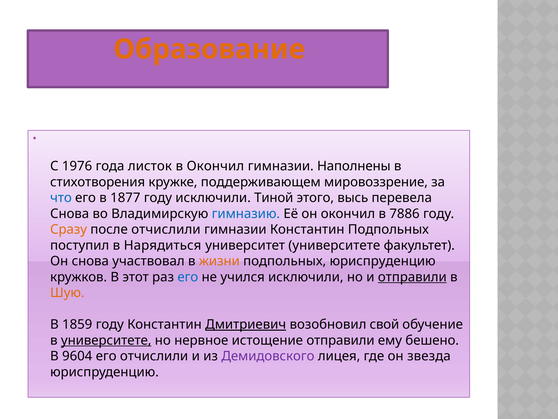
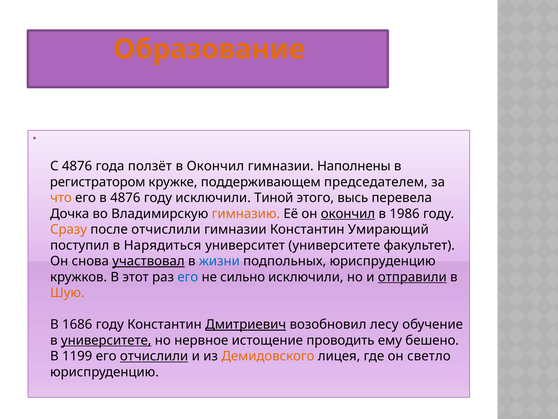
С 1976: 1976 -> 4876 (77, 166)
листок: листок -> ползёт (150, 166)
стихотворения: стихотворения -> регистратором (98, 182)
мировоззрение: мировоззрение -> председателем (376, 182)
что colour: blue -> orange (61, 198)
в 1877: 1877 -> 4876 (125, 198)
Снова: Снова -> Дочка (70, 213)
гимназию colour: blue -> orange (246, 213)
окончил underline: none -> present (348, 213)
7886: 7886 -> 1986 (405, 213)
Константин Подпольных: Подпольных -> Умирающий (388, 229)
участвовал underline: none -> present (148, 261)
жизни colour: orange -> blue (219, 261)
учился: учился -> сильно (243, 277)
1859: 1859 -> 1686 (77, 324)
свой: свой -> лесу (384, 324)
истощение отправили: отправили -> проводить (340, 340)
9604: 9604 -> 1199 (77, 356)
отчислили underline: none -> present (154, 356)
Демидовского colour: purple -> orange (268, 356)
звезда: звезда -> светло (429, 356)
